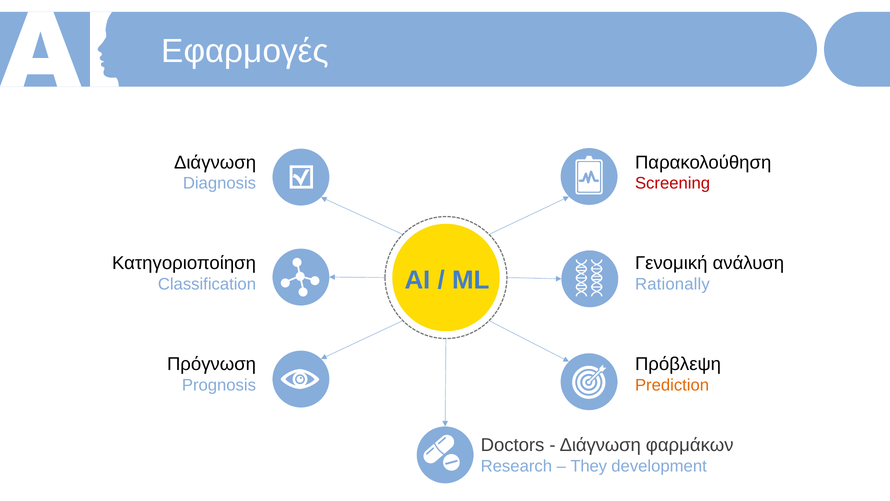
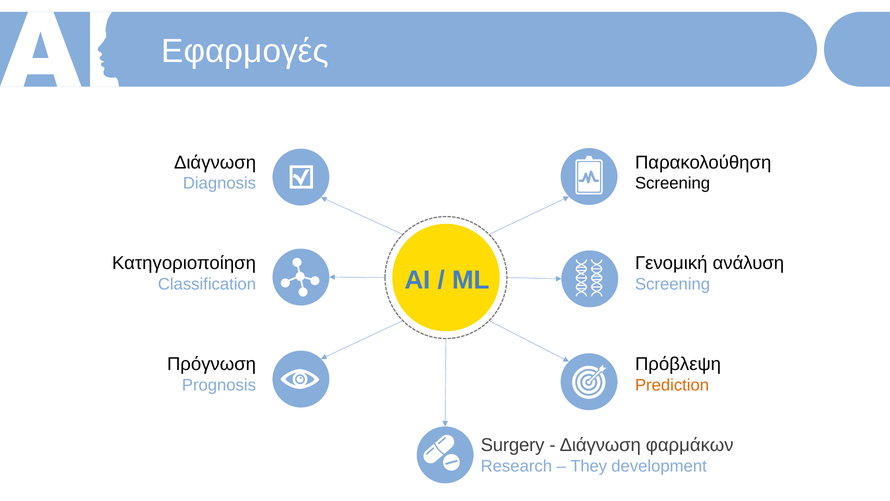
Screening colour: red -> black (673, 183)
Rationally: Rationally -> Screening (673, 284)
Doctors: Doctors -> Surgery (513, 445)
